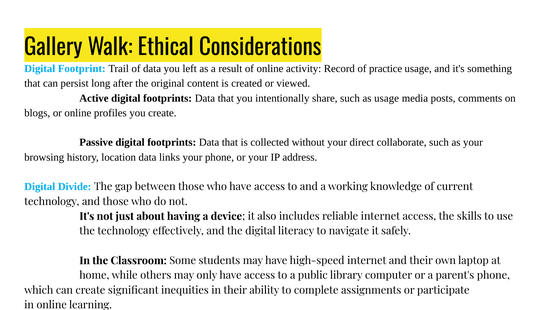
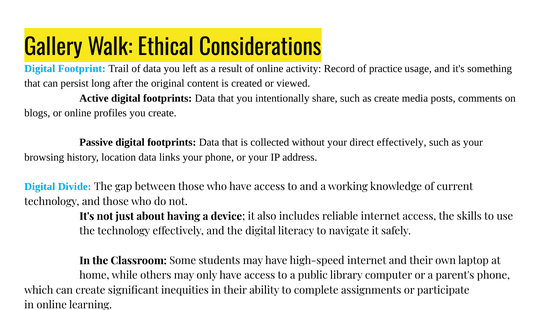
as usage: usage -> create (387, 98)
direct collaborate: collaborate -> effectively (402, 142)
